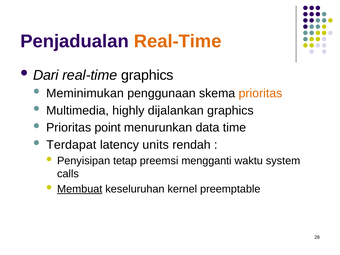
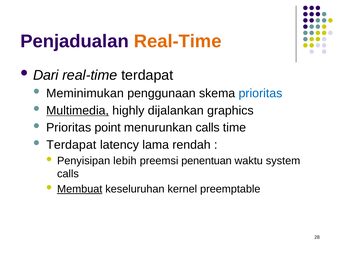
real-time graphics: graphics -> terdapat (147, 75)
prioritas colour: orange -> blue (260, 93)
Multimedia underline: none -> present (78, 110)
menurunkan data: data -> calls (208, 128)
units: units -> lama (156, 145)
tetap: tetap -> lebih (125, 161)
mengganti: mengganti -> penentuan (206, 161)
